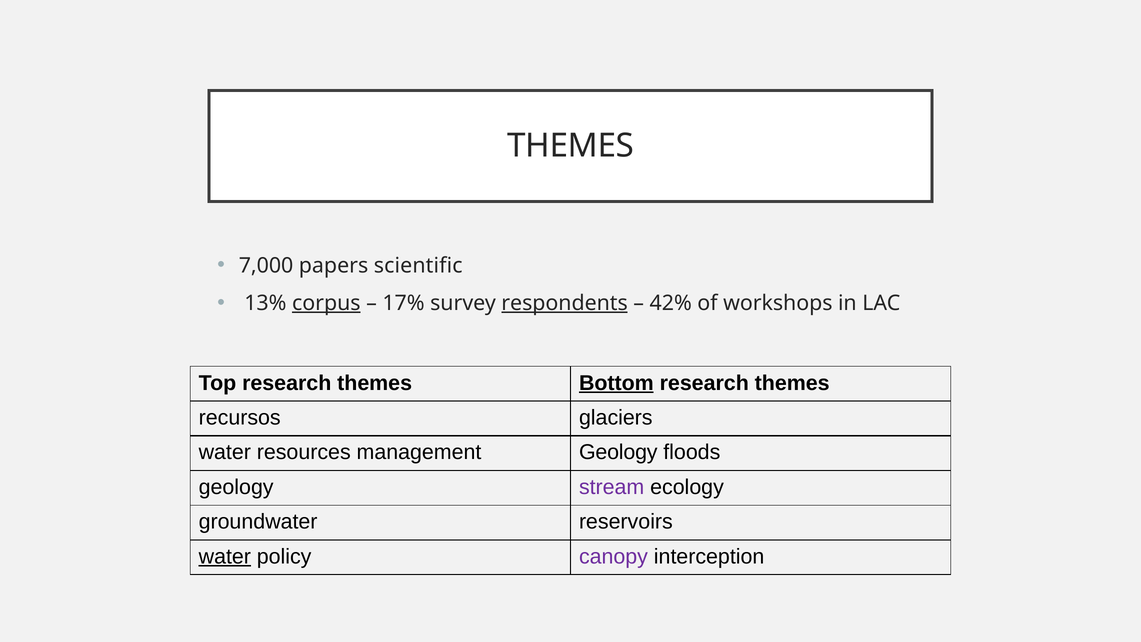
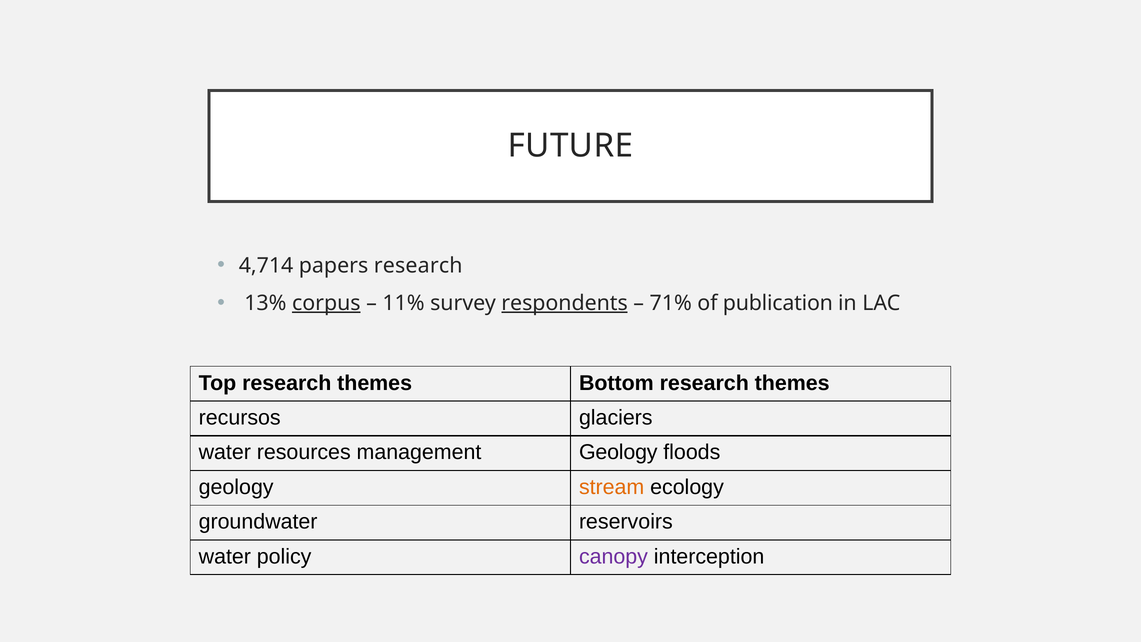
THEMES: THEMES -> FUTURE (570, 146)
7,000: 7,000 -> 4,714 (266, 265)
papers scientific: scientific -> research (418, 265)
17%: 17% -> 11% (404, 303)
42%: 42% -> 71% (671, 303)
workshops: workshops -> publication (778, 303)
Bottom underline: present -> none (616, 383)
stream colour: purple -> orange (612, 487)
water underline: present -> none (225, 556)
